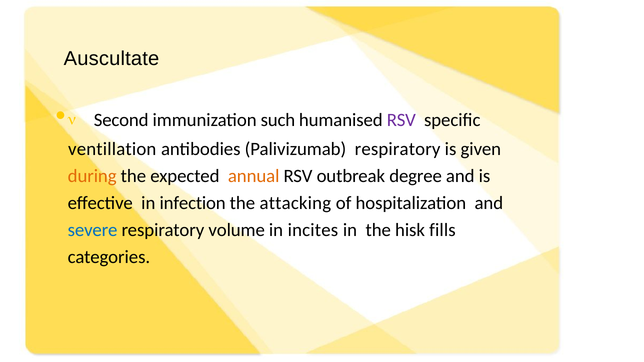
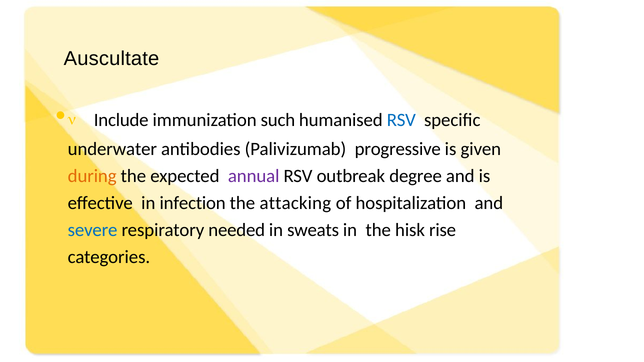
Second: Second -> Include (121, 120)
RSV colour: purple -> blue (401, 120)
ventillation: ventillation -> underwater (112, 149)
Palivizumab respiratory: respiratory -> progressive (398, 149)
annual colour: orange -> purple (254, 176)
volume: volume -> needed (237, 230)
incites: incites -> sweats (313, 230)
fills: fills -> rise (443, 230)
